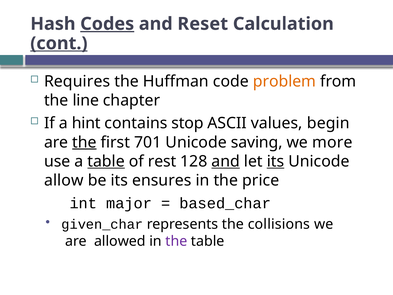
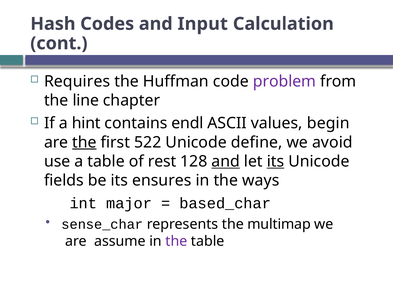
Codes underline: present -> none (107, 24)
Reset: Reset -> Input (203, 24)
cont underline: present -> none (59, 43)
problem colour: orange -> purple (284, 81)
stop: stop -> endl (187, 123)
701: 701 -> 522 (148, 142)
saving: saving -> define (257, 142)
more: more -> avoid (332, 142)
table underline: present -> none (106, 161)
allow: allow -> fields (64, 180)
price: price -> ways (261, 180)
given_char: given_char -> sense_char (102, 224)
collisions: collisions -> multimap (279, 224)
allowed: allowed -> assume (120, 241)
